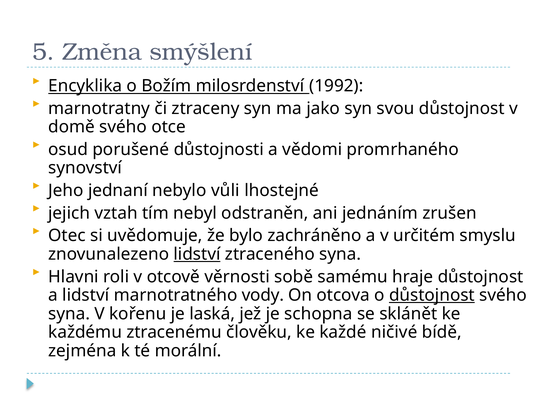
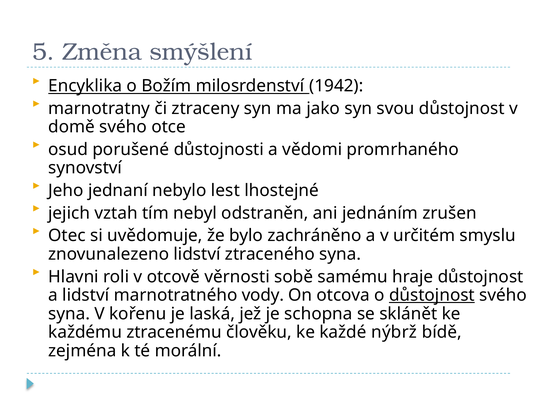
1992: 1992 -> 1942 (336, 86)
vůli: vůli -> lest (225, 190)
lidství underline: present -> none (197, 254)
ničivé: ničivé -> nýbrž (394, 332)
